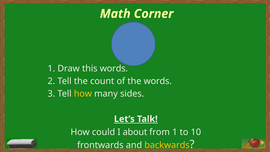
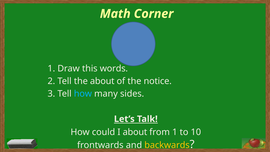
the count: count -> about (102, 81)
the words: words -> notice (158, 81)
how colour: yellow -> light blue (83, 94)
